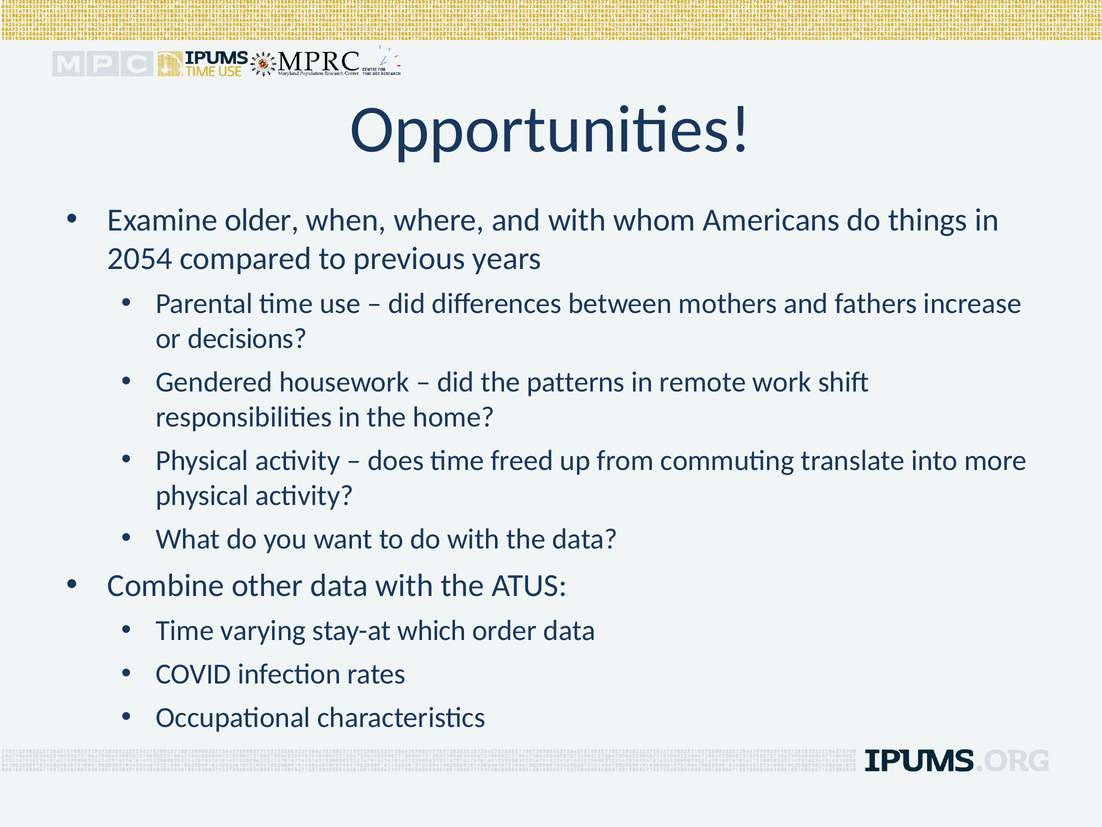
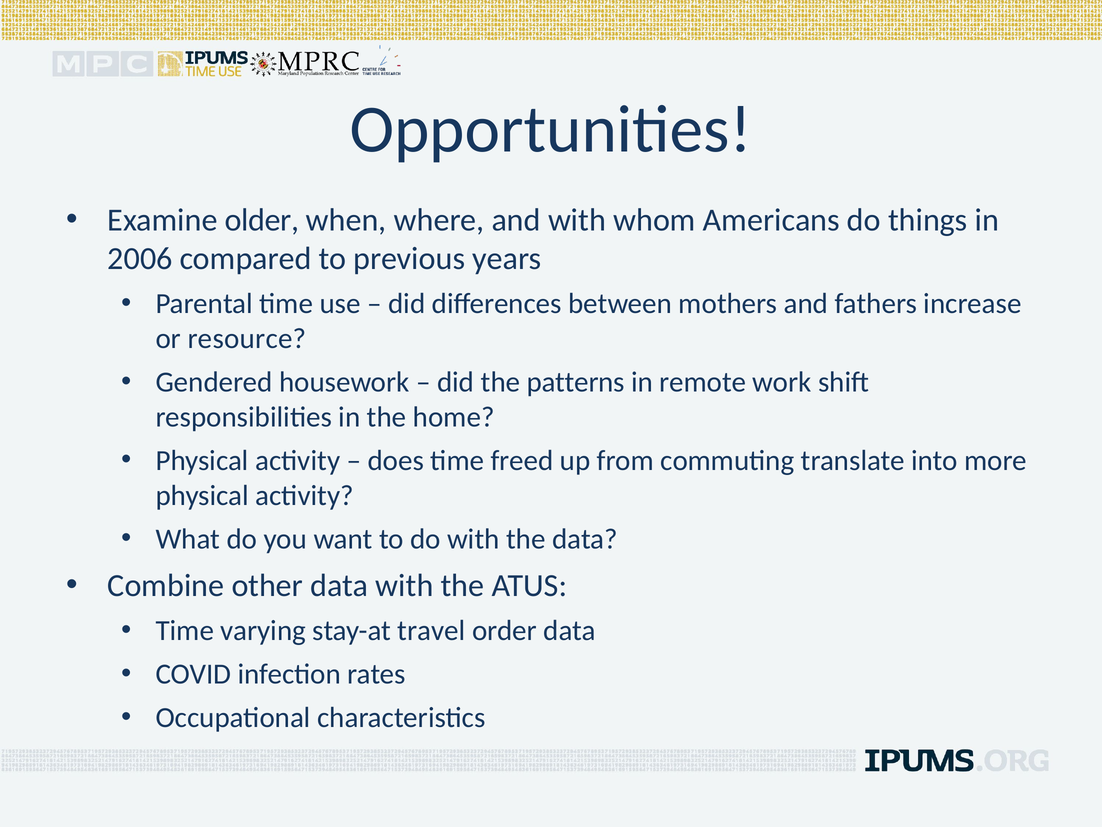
2054: 2054 -> 2006 (140, 258)
decisions: decisions -> resource (247, 338)
which: which -> travel (431, 630)
